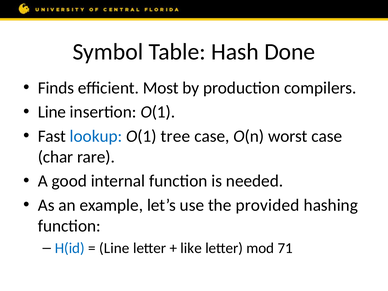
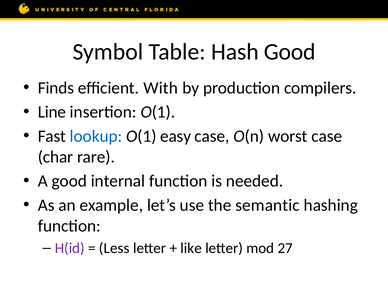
Hash Done: Done -> Good (290, 52)
Most: Most -> With (161, 88)
tree: tree -> easy (176, 136)
provided: provided -> semantic (267, 205)
H(id colour: blue -> purple (70, 248)
Line: Line -> Less (114, 248)
71: 71 -> 27 (285, 248)
